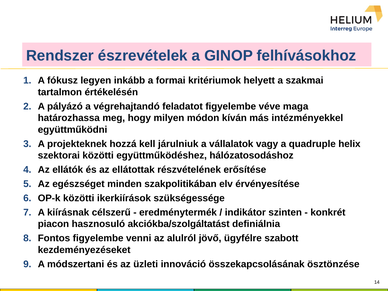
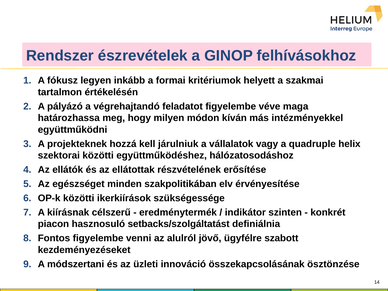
akciókba/szolgáltatást: akciókba/szolgáltatást -> setbacks/szolgáltatást (179, 224)
